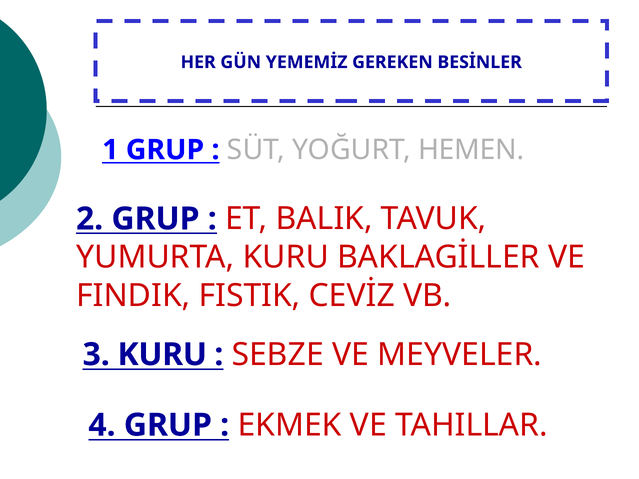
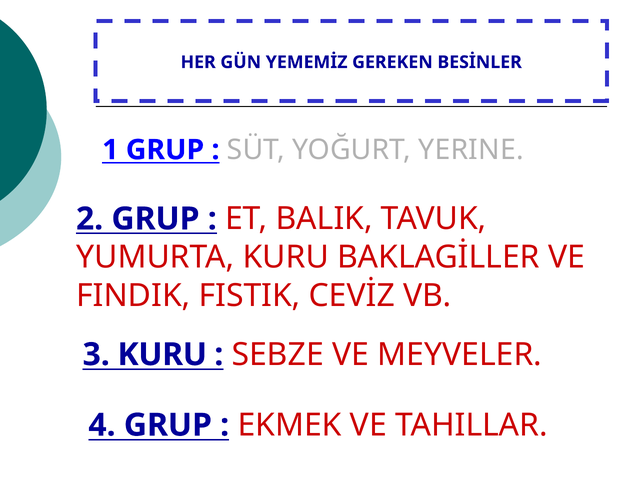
HEMEN: HEMEN -> YERINE (471, 150)
